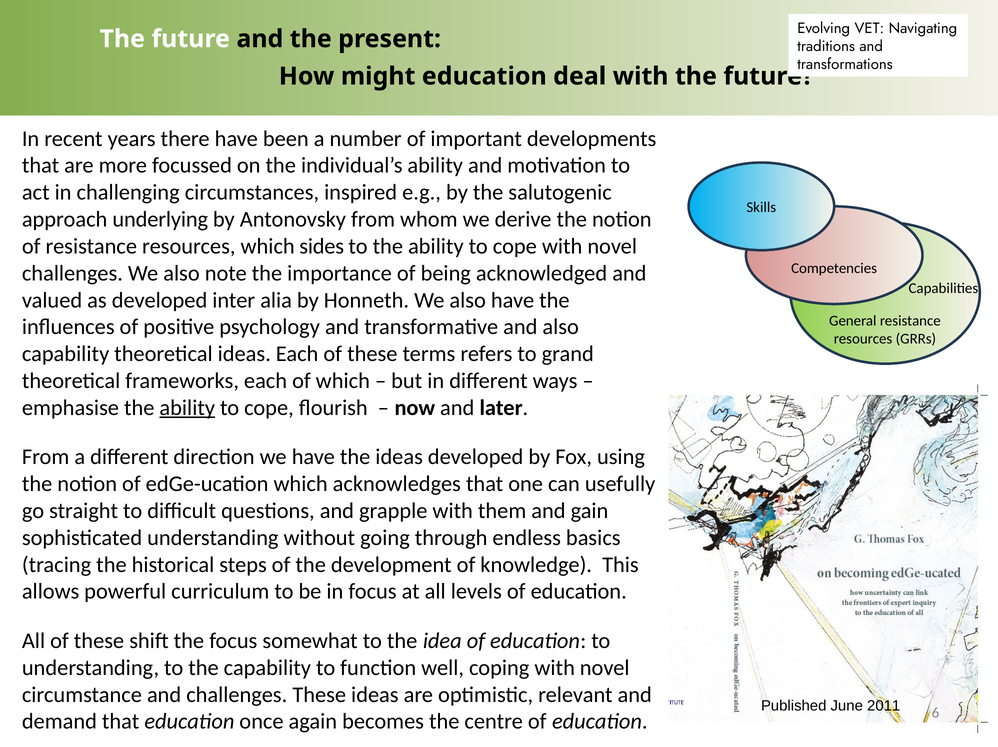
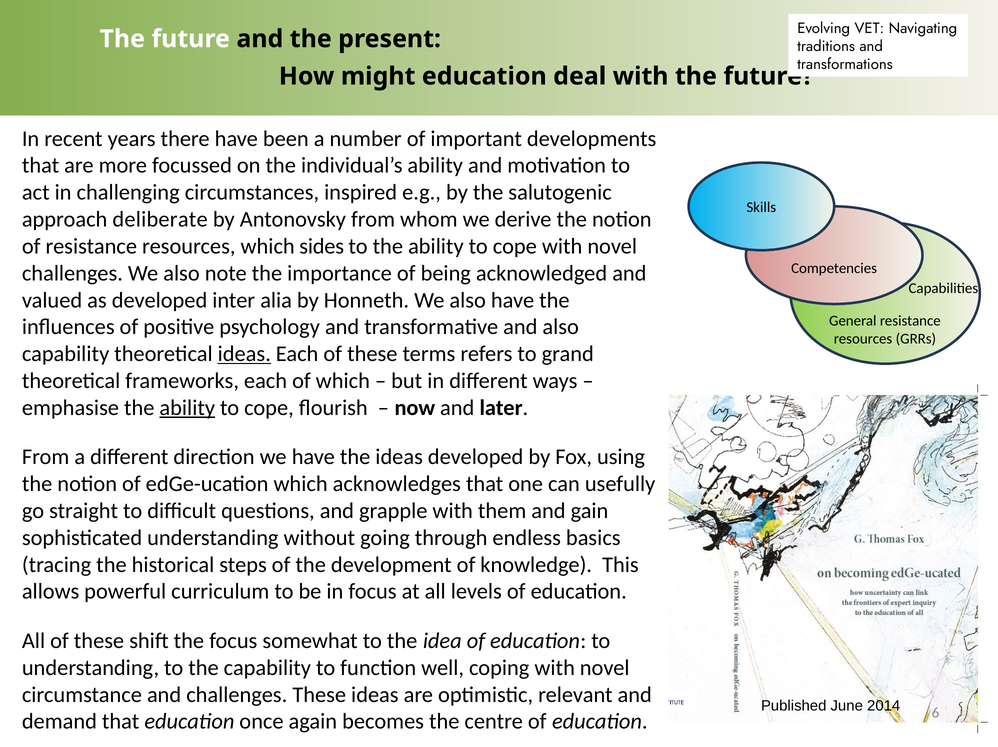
underlying: underlying -> deliberate (160, 219)
ideas underline: none -> present (244, 354)
2011: 2011 -> 2014 (884, 706)
